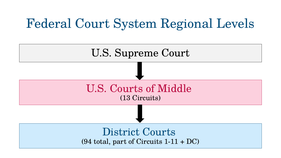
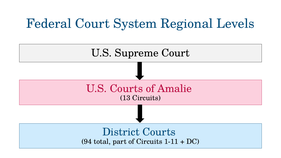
Middle: Middle -> Amalie (175, 89)
